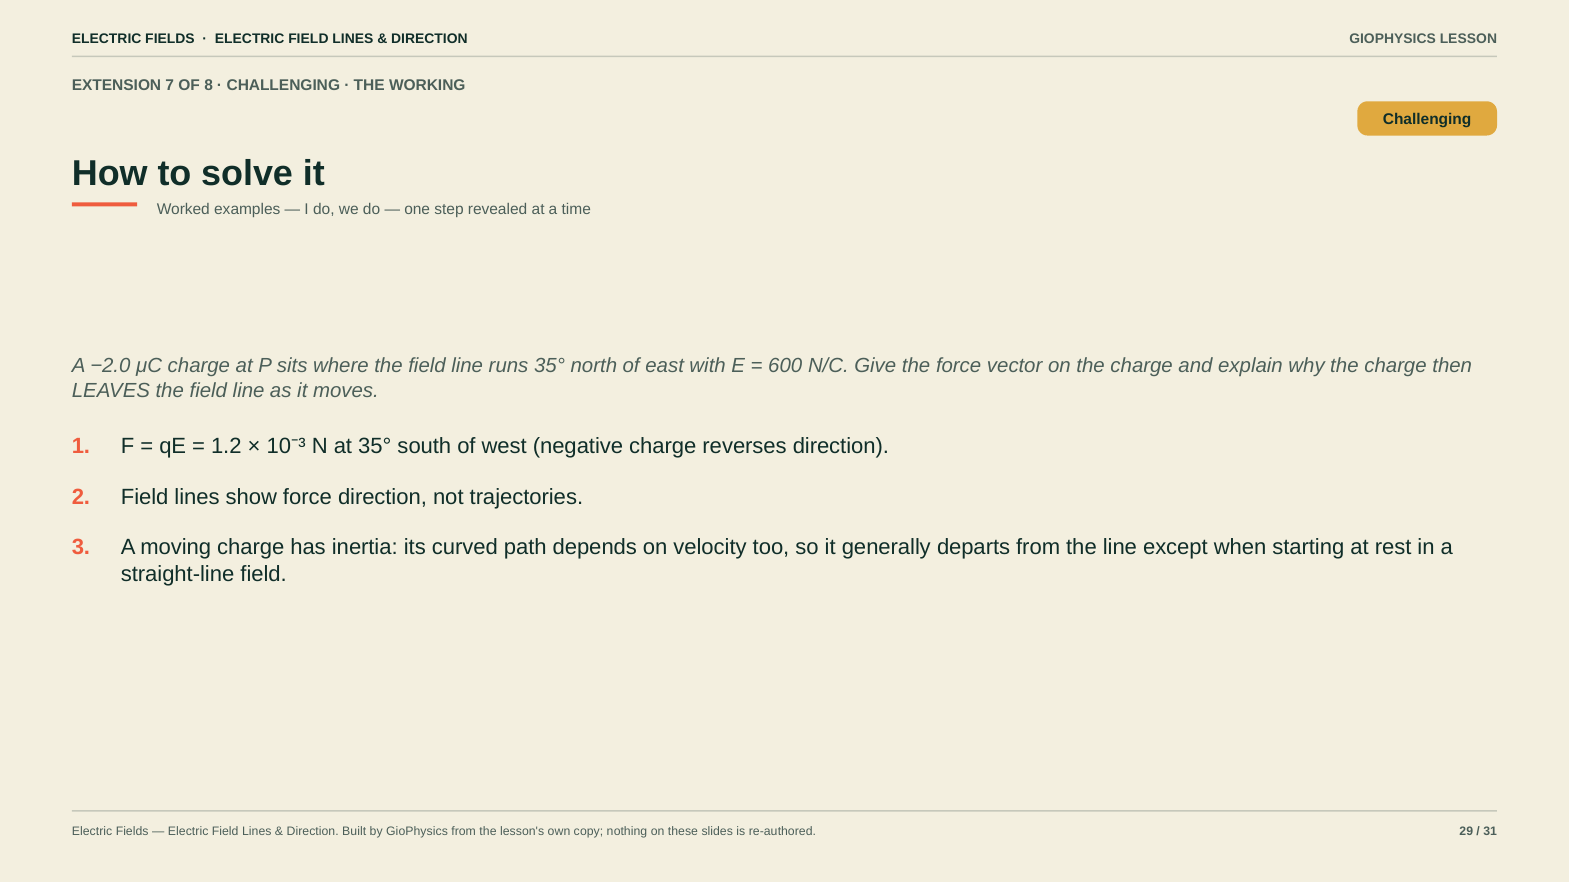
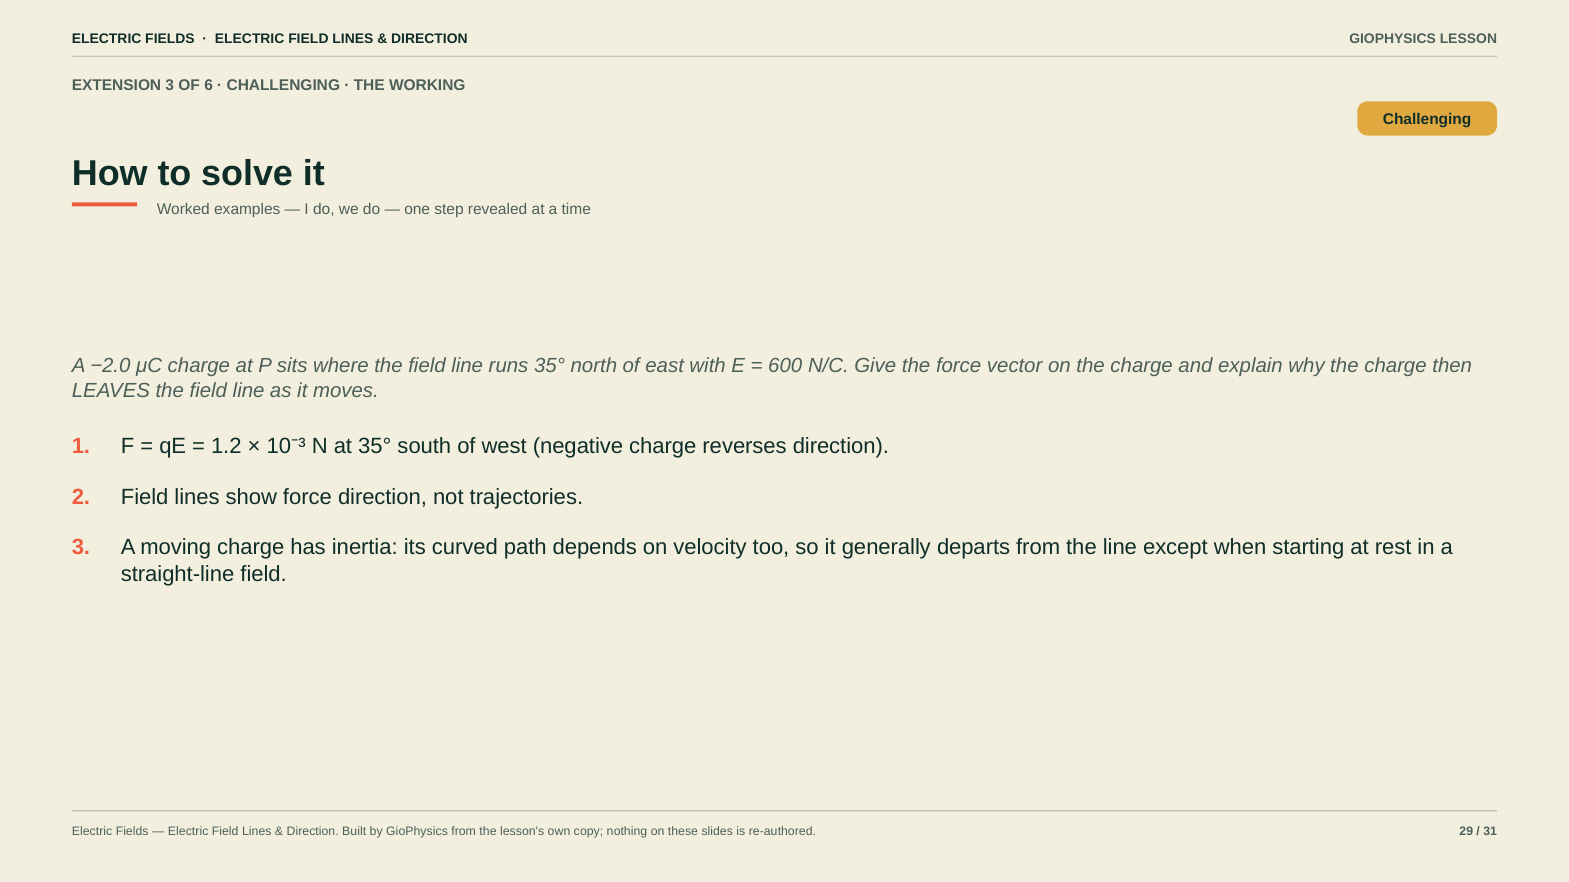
EXTENSION 7: 7 -> 3 (170, 86)
8: 8 -> 6 (209, 86)
